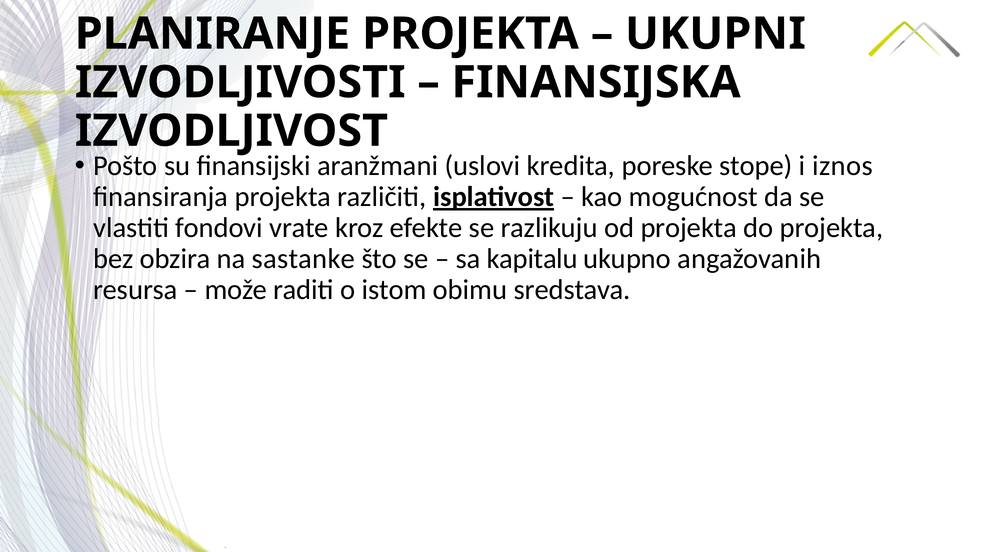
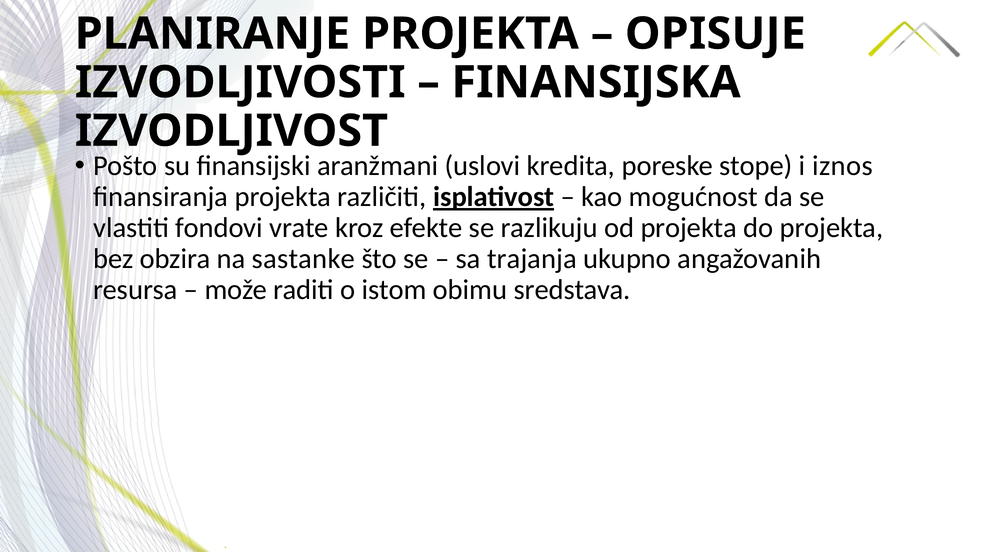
UKUPNI: UKUPNI -> OPISUJE (715, 34)
kapitalu: kapitalu -> trajanja (532, 259)
